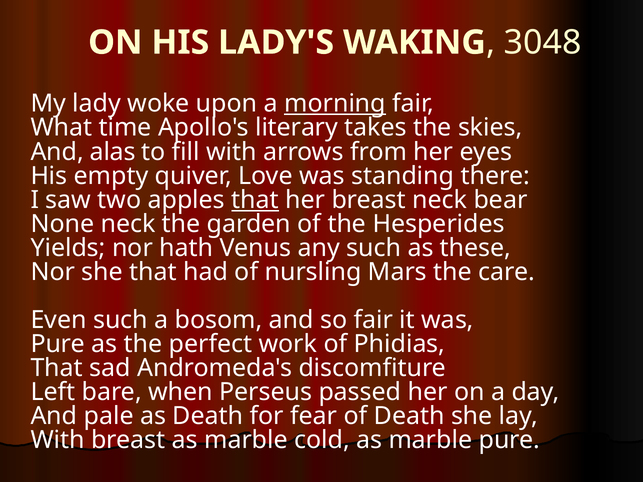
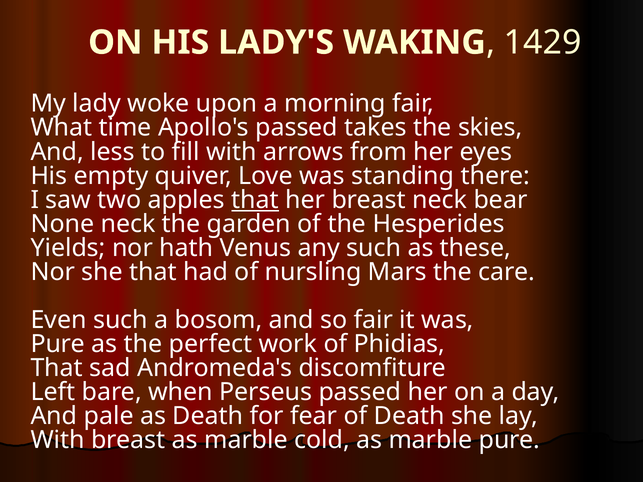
3048: 3048 -> 1429 (543, 43)
morning underline: present -> none (335, 104)
Apollo's literary: literary -> passed (297, 128)
alas: alas -> less (113, 152)
